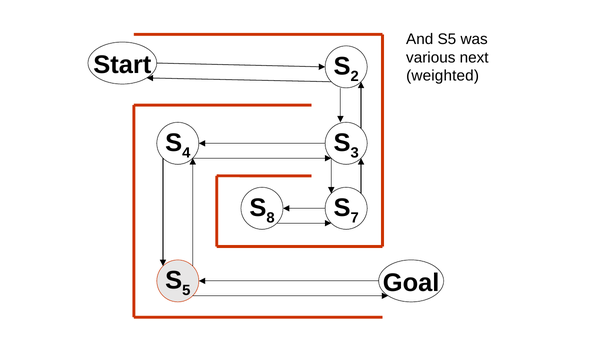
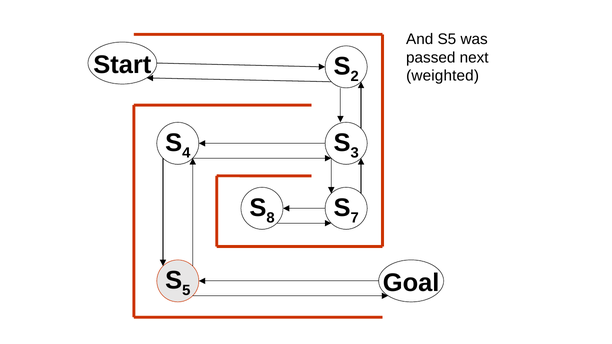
various: various -> passed (431, 58)
